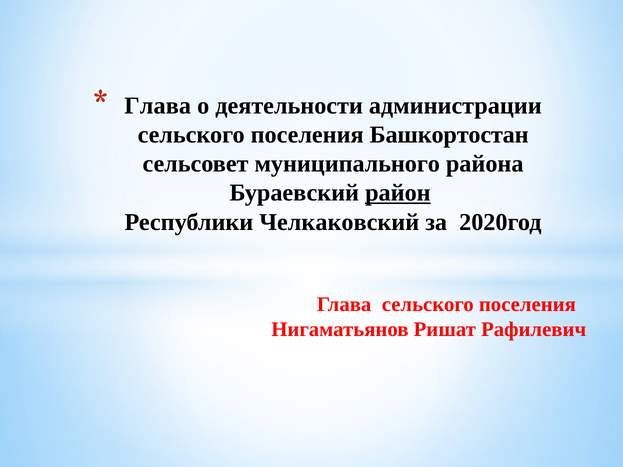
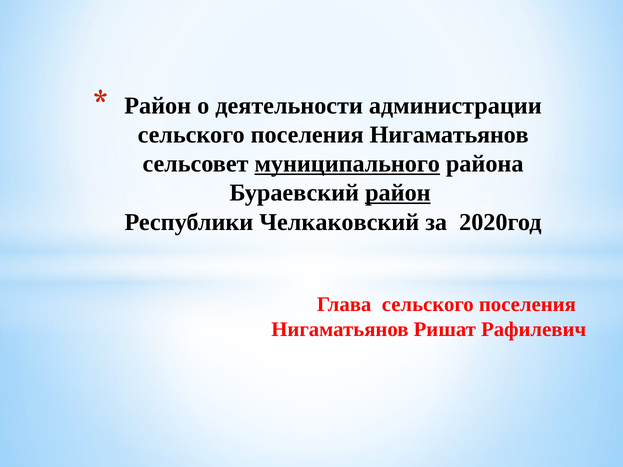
Глава: Глава -> Район (158, 106)
Башкортостан: Башкортостан -> Нигаматьянов (449, 135)
муниципального underline: none -> present (347, 164)
